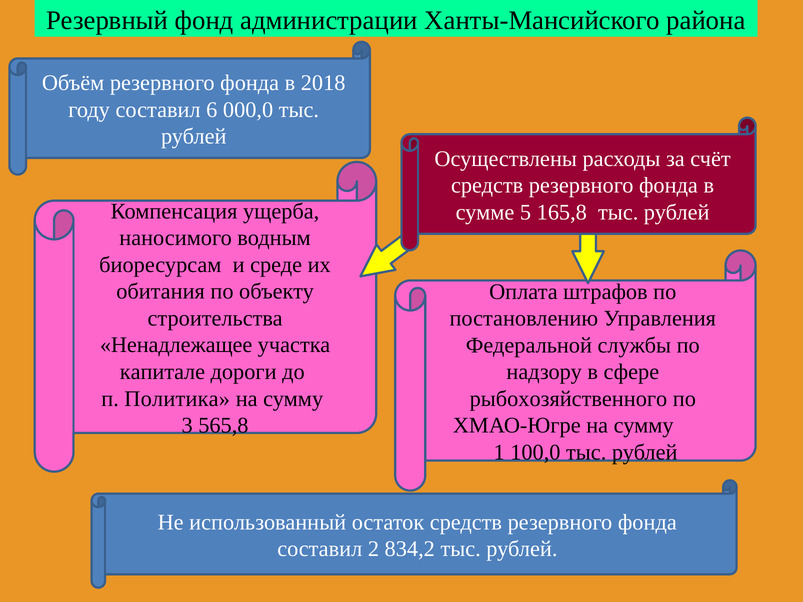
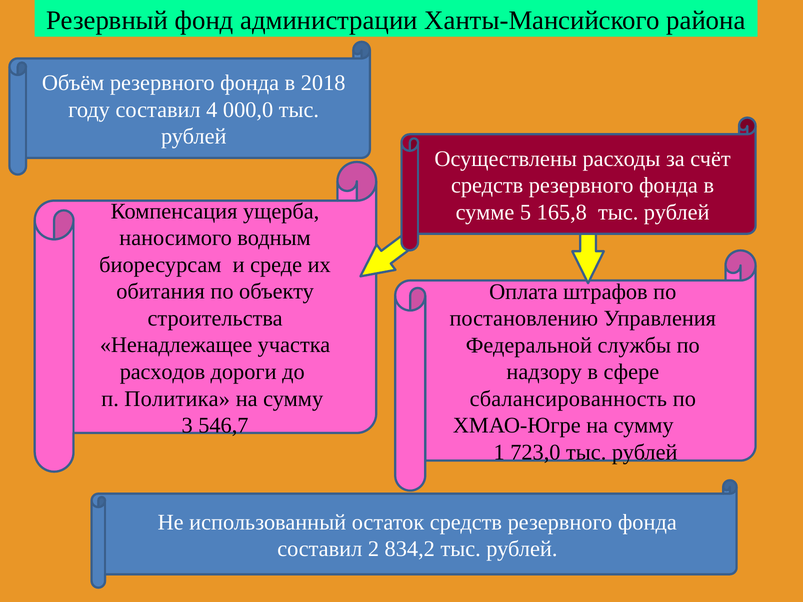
6: 6 -> 4 (212, 110)
капитале: капитале -> расходов (163, 372)
рыбохозяйственного: рыбохозяйственного -> сбалансированность (568, 399)
565,8: 565,8 -> 546,7 (223, 426)
100,0: 100,0 -> 723,0 (535, 453)
